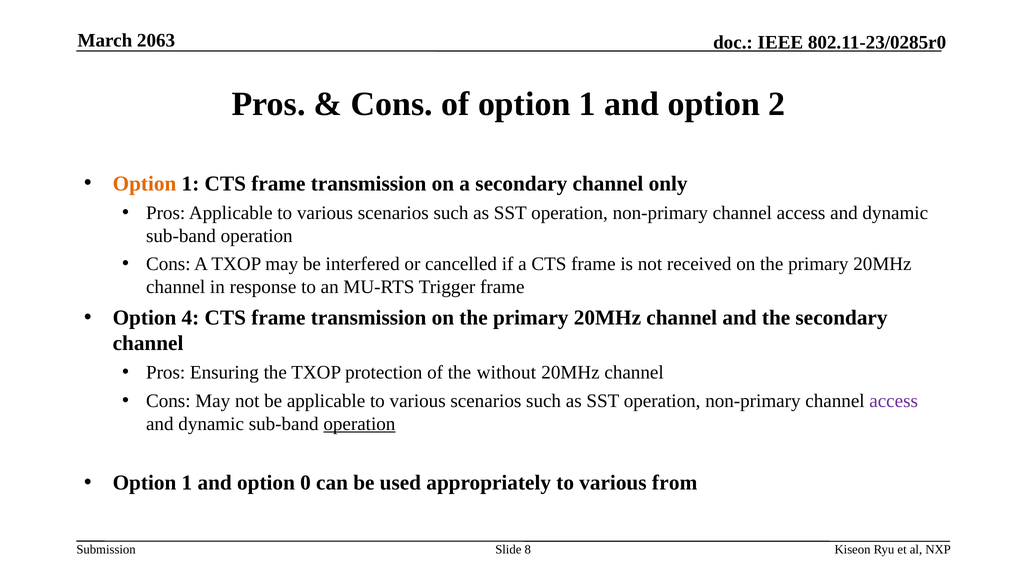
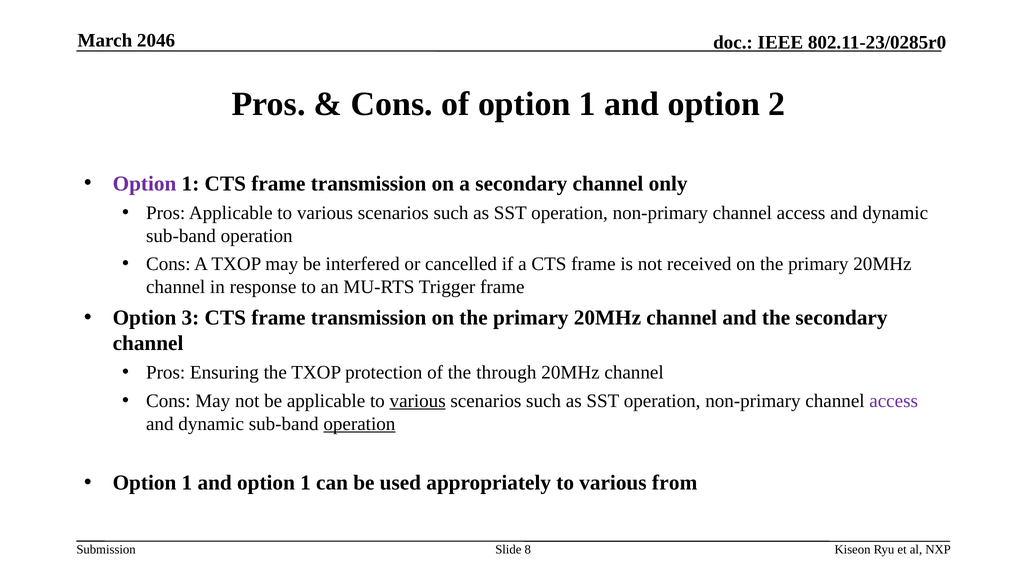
2063: 2063 -> 2046 (156, 40)
Option colour: orange -> purple (145, 184)
4: 4 -> 3 (190, 318)
without: without -> through (506, 372)
various underline: none -> present (418, 401)
and option 0: 0 -> 1 (305, 482)
